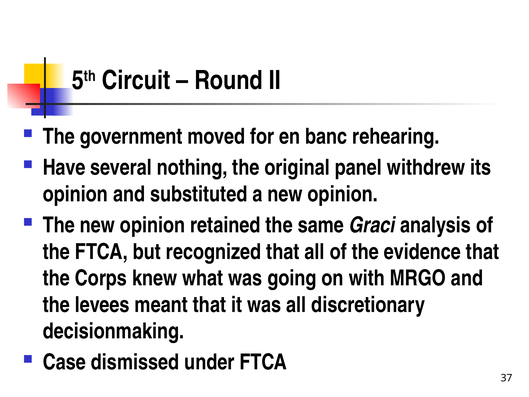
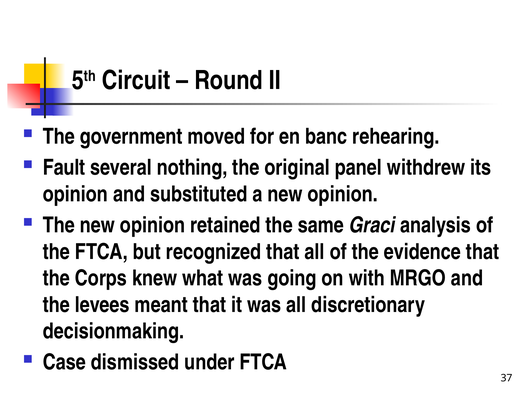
Have: Have -> Fault (64, 168)
